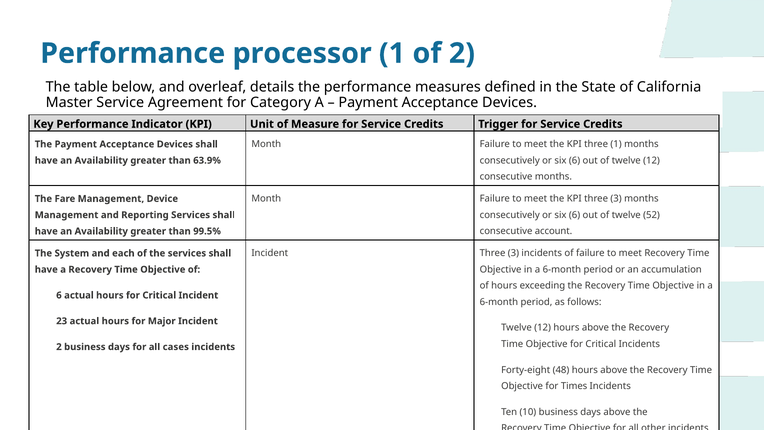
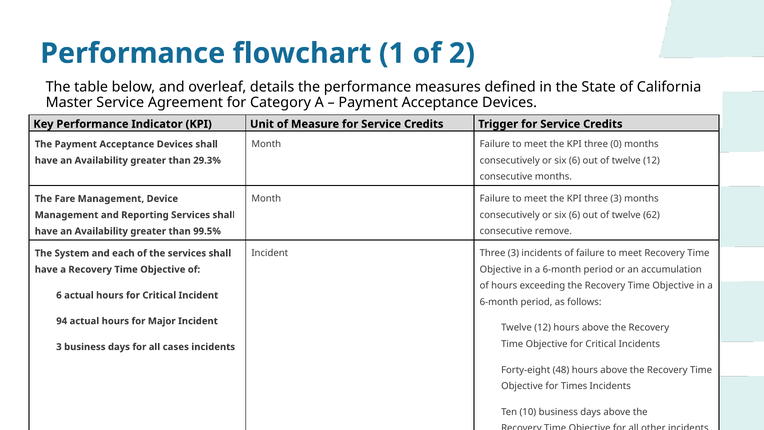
processor: processor -> flowchart (302, 53)
three 1: 1 -> 0 (616, 144)
63.9%: 63.9% -> 29.3% (207, 160)
52: 52 -> 62 (652, 215)
account: account -> remove (553, 231)
23: 23 -> 94 (62, 321)
2: 2 -> 3 (59, 347)
